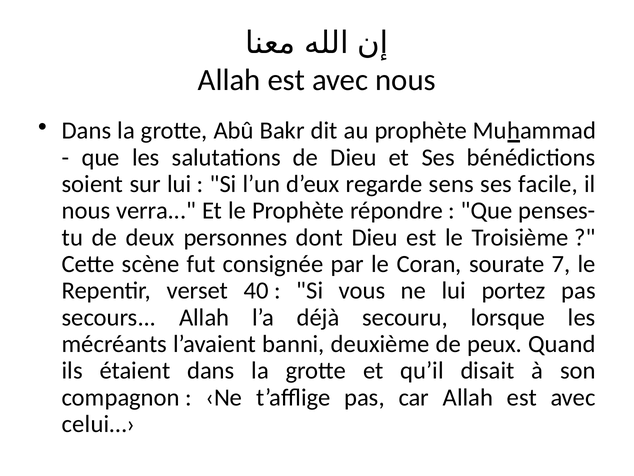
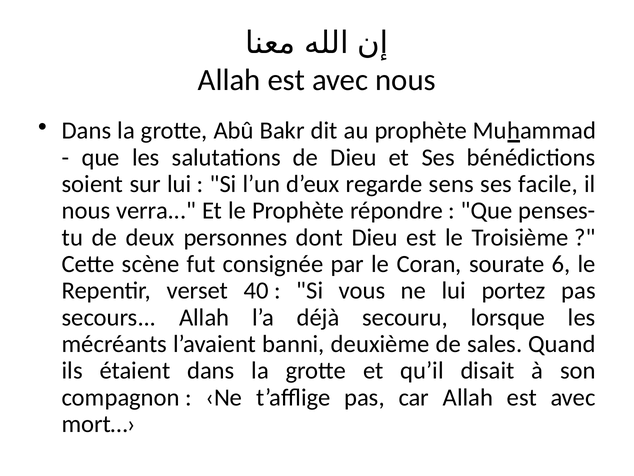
7: 7 -> 6 (561, 264)
peux: peux -> sales (495, 344)
celui…›: celui…› -> mort…› (99, 424)
